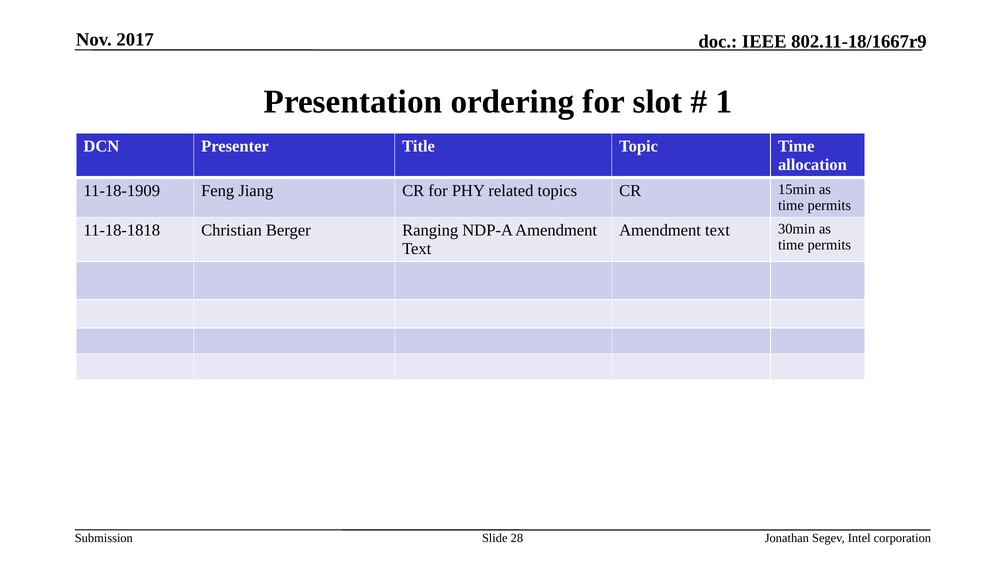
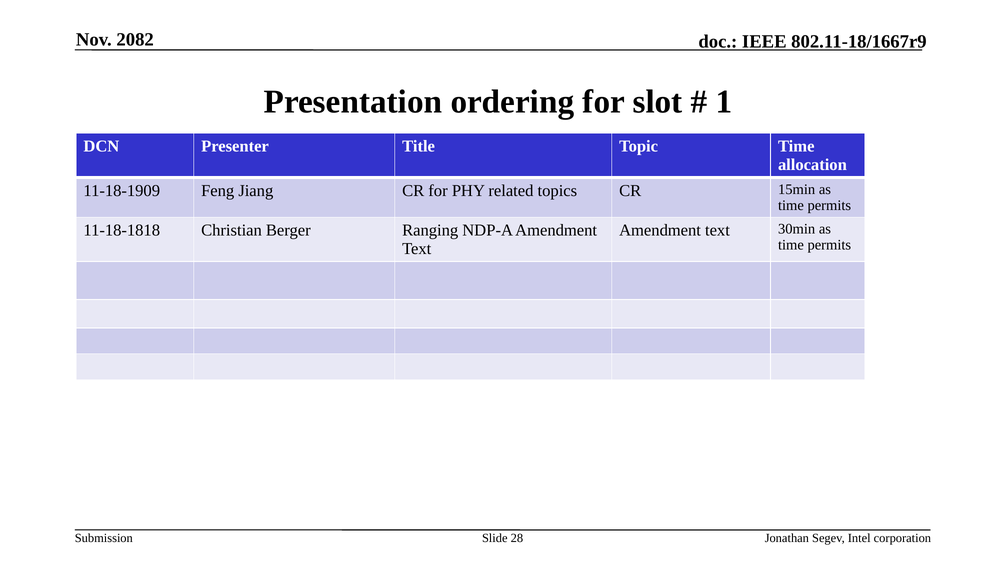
2017: 2017 -> 2082 (135, 40)
